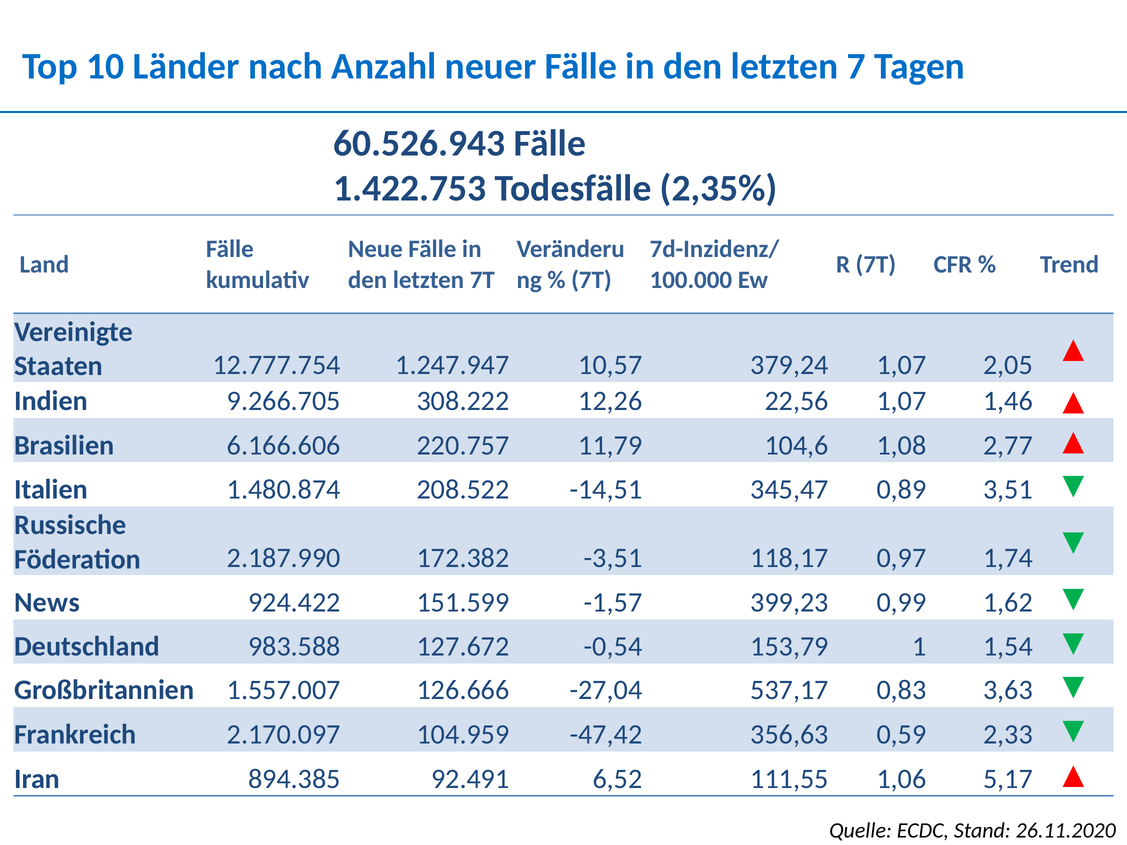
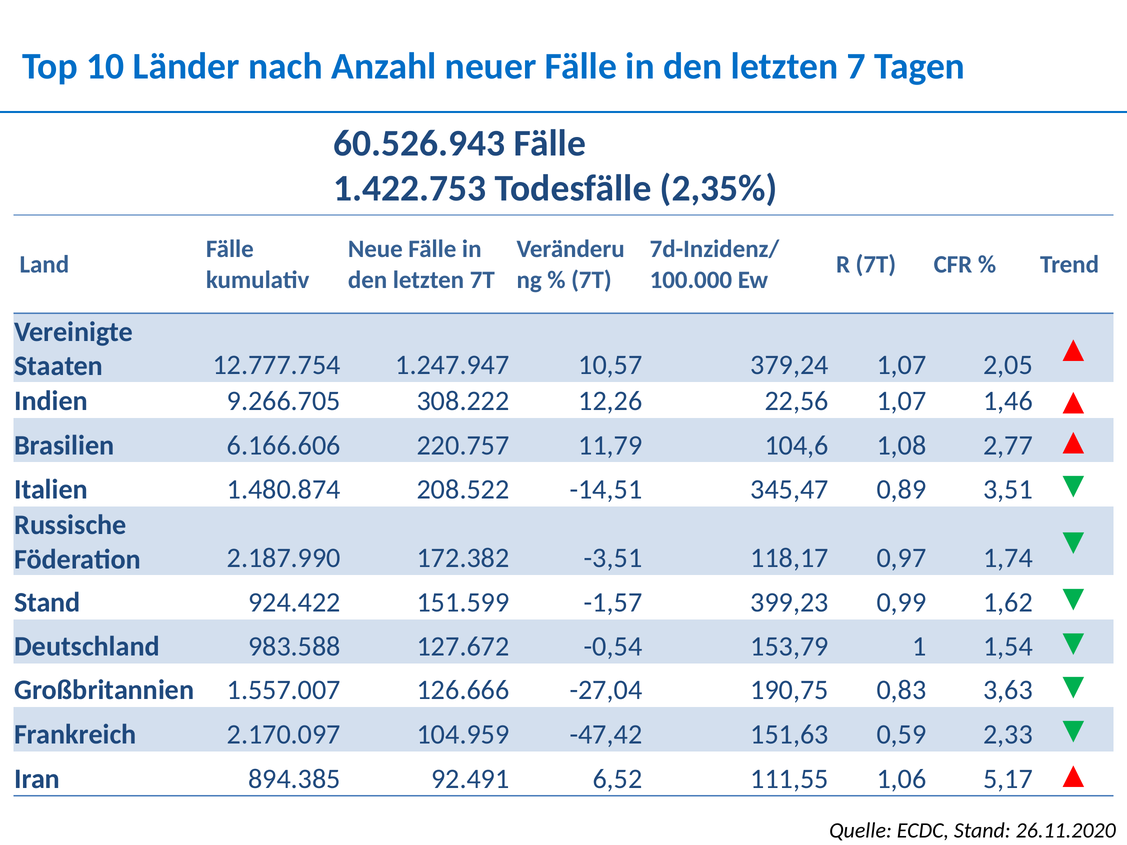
News: News -> Stand (47, 603)
537,17: 537,17 -> 190,75 (790, 690)
356,63: 356,63 -> 151,63 (790, 735)
